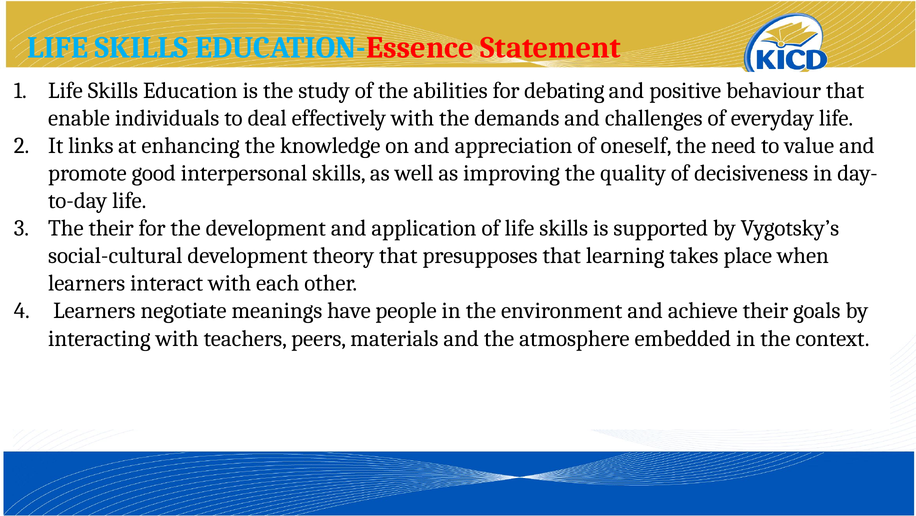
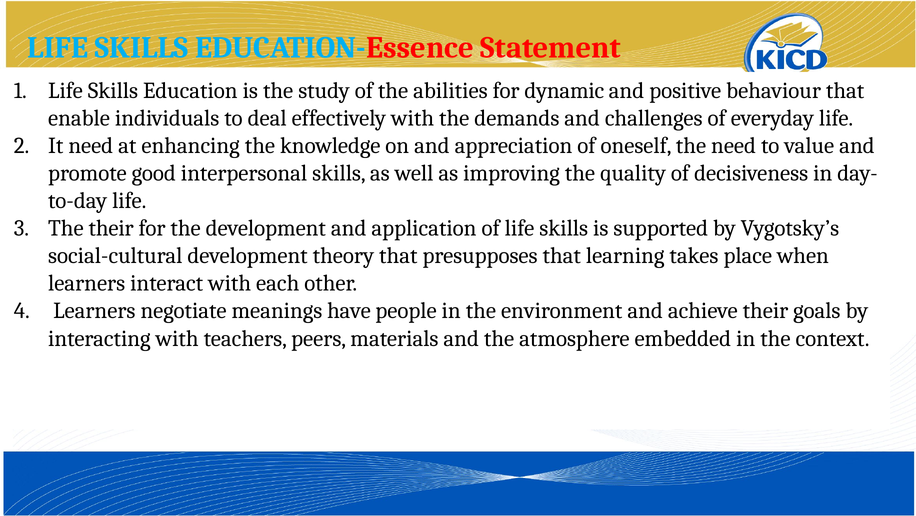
debating: debating -> dynamic (564, 91)
It links: links -> need (91, 146)
